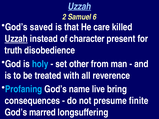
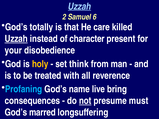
saved: saved -> totally (41, 27)
truth: truth -> your (13, 50)
holy colour: light blue -> yellow (40, 64)
other: other -> think (79, 64)
not underline: none -> present (85, 101)
finite: finite -> must (139, 101)
